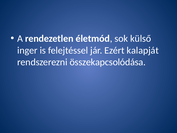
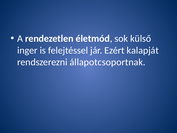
összekapcsolódása: összekapcsolódása -> állapotcsoportnak (108, 62)
